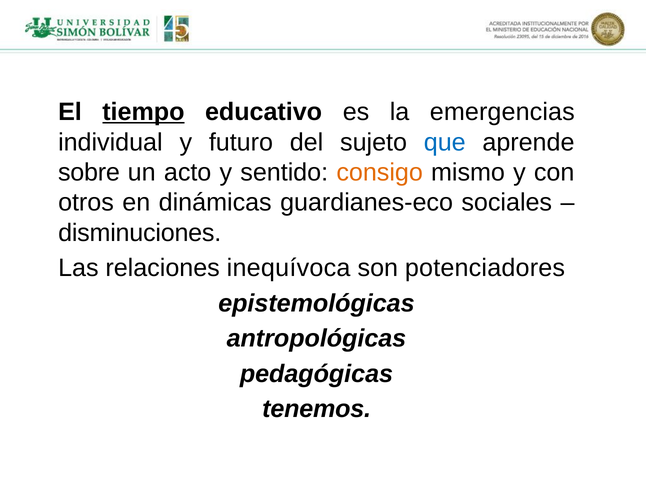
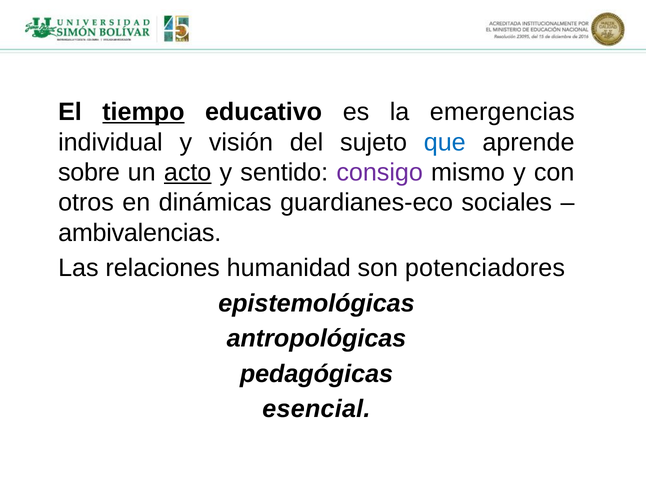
futuro: futuro -> visión (241, 142)
acto underline: none -> present (188, 172)
consigo colour: orange -> purple (380, 172)
disminuciones: disminuciones -> ambivalencias (140, 233)
inequívoca: inequívoca -> humanidad (289, 268)
tenemos: tenemos -> esencial (316, 409)
